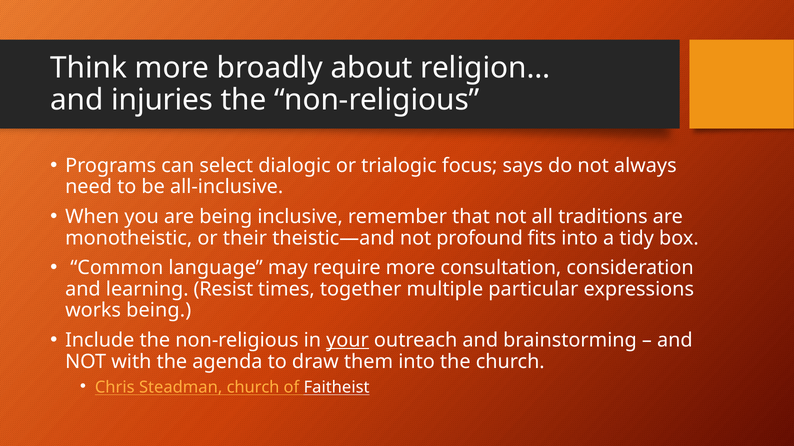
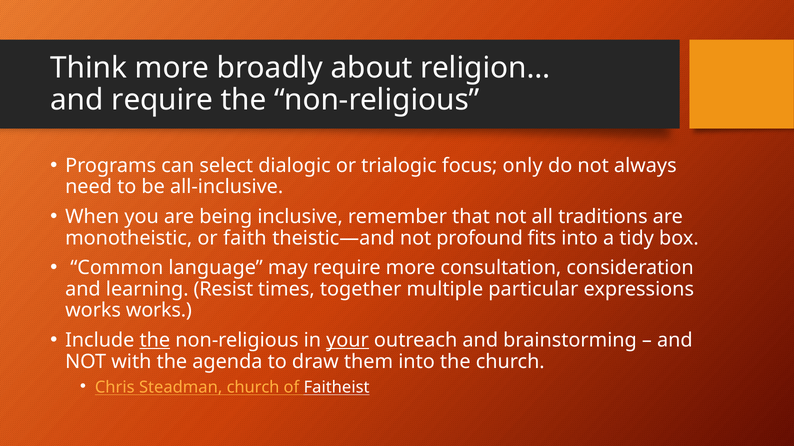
and injuries: injuries -> require (162, 100)
says: says -> only (523, 166)
their: their -> faith (245, 238)
works being: being -> works (159, 311)
the underline: none -> present (155, 341)
